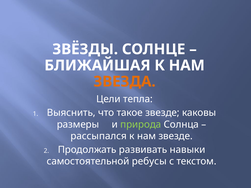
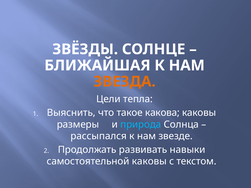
такое звезде: звезде -> какова (162, 113)
природа colour: light green -> light blue (141, 125)
самостоятельной ребусы: ребусы -> каковы (149, 162)
